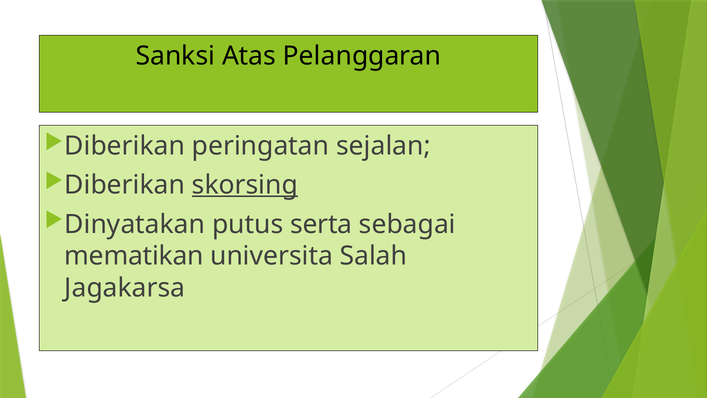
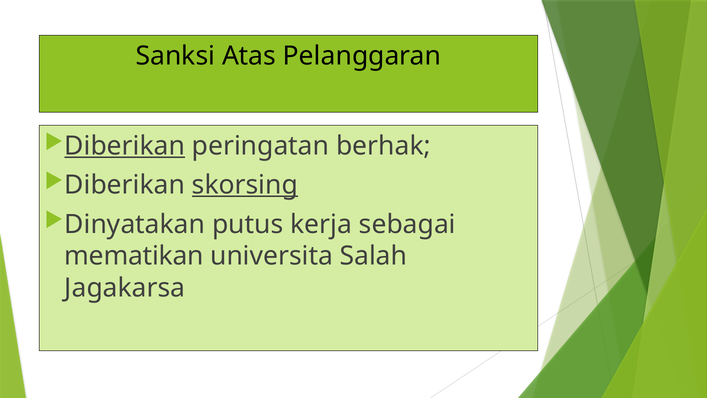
Diberikan underline: none -> present (125, 146)
sejalan: sejalan -> berhak (384, 146)
serta: serta -> kerja (321, 224)
